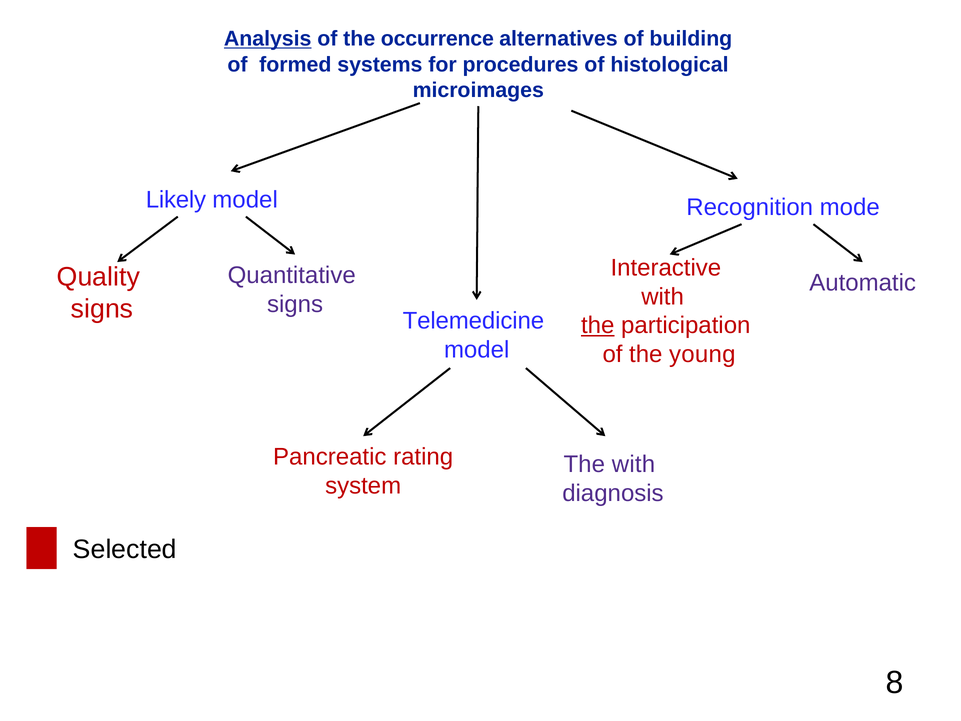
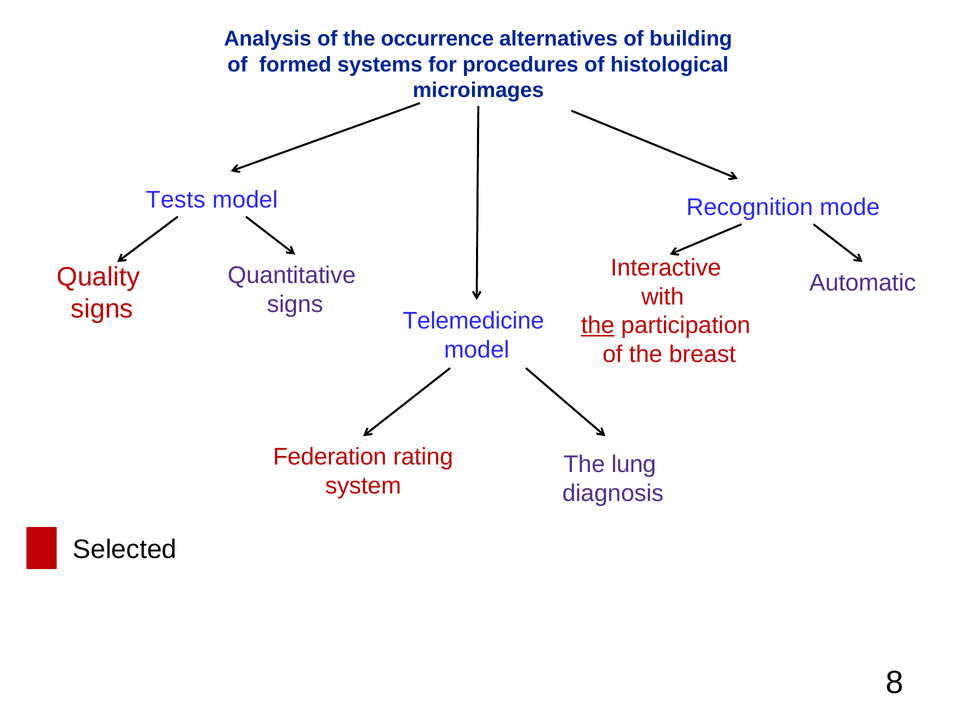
Analysis underline: present -> none (268, 39)
Likely: Likely -> Tests (176, 200)
young: young -> breast (702, 354)
Pancreatic: Pancreatic -> Federation (330, 457)
The with: with -> lung (634, 464)
